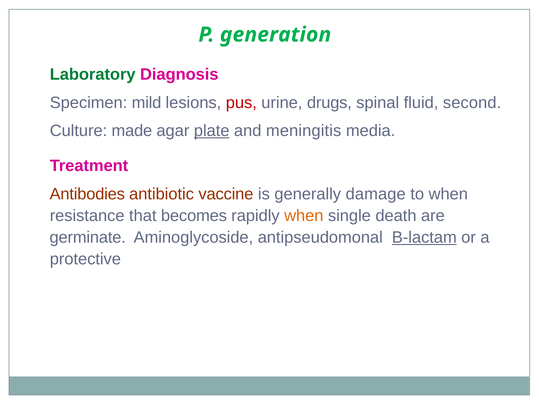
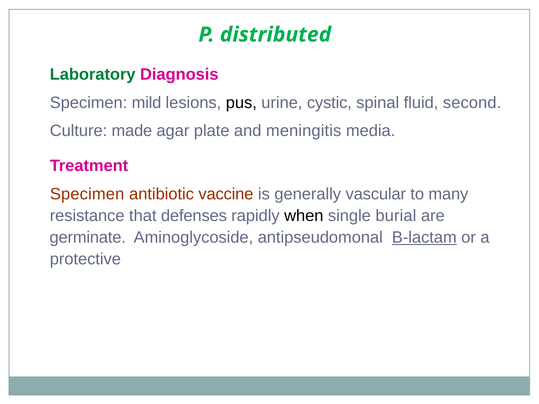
generation: generation -> distributed (276, 35)
pus colour: red -> black (241, 103)
drugs: drugs -> cystic (329, 103)
plate underline: present -> none (212, 131)
Antibodies: Antibodies -> Specimen (87, 194)
damage: damage -> vascular (376, 194)
to when: when -> many (448, 194)
becomes: becomes -> defenses (194, 216)
when colour: orange -> black (304, 216)
death: death -> burial (396, 216)
